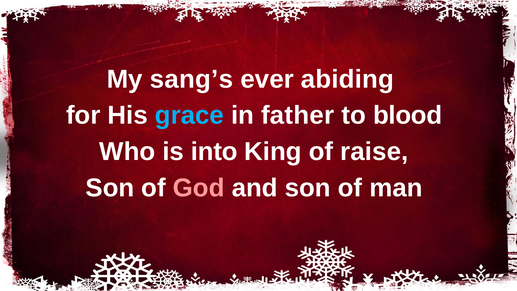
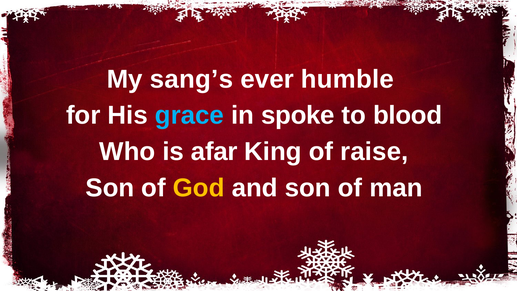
abiding: abiding -> humble (347, 79)
father: father -> spoke (298, 115)
into: into -> afar (214, 152)
God colour: pink -> yellow (199, 188)
